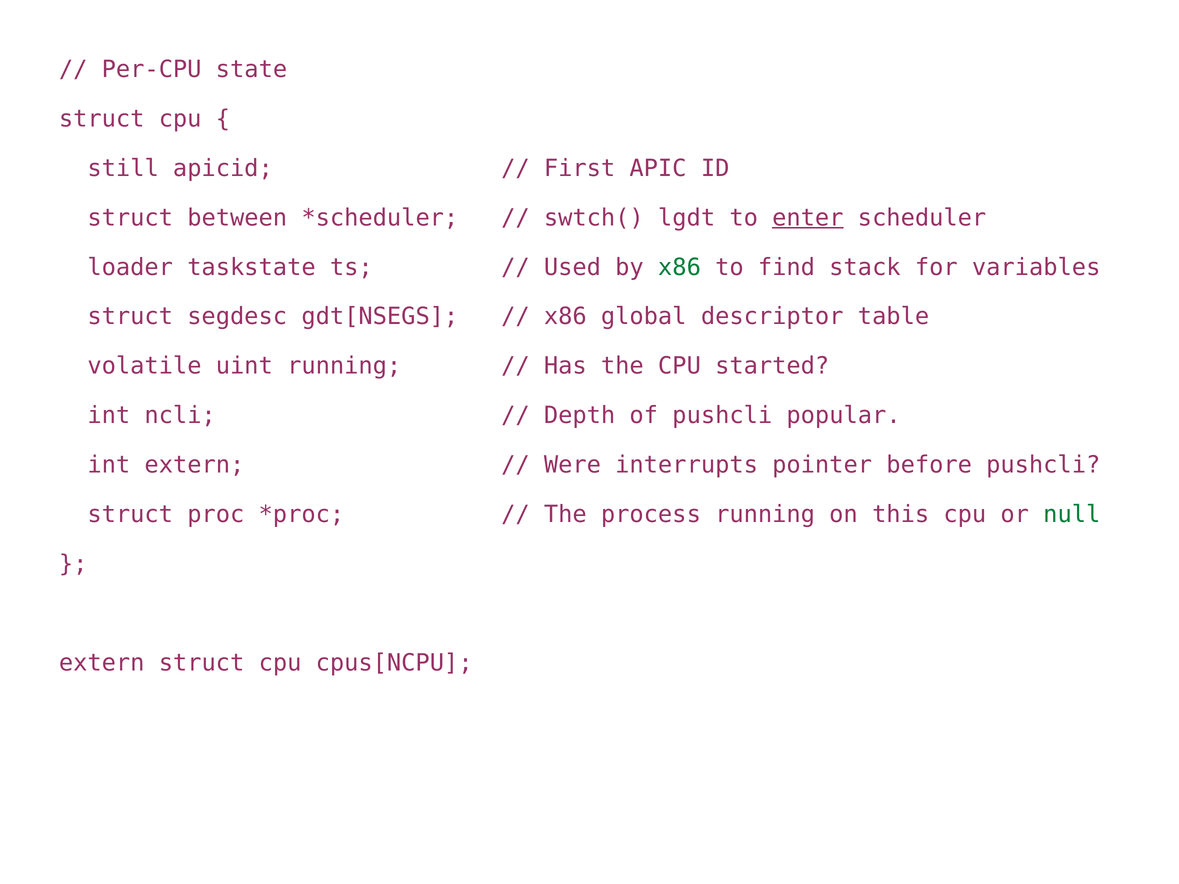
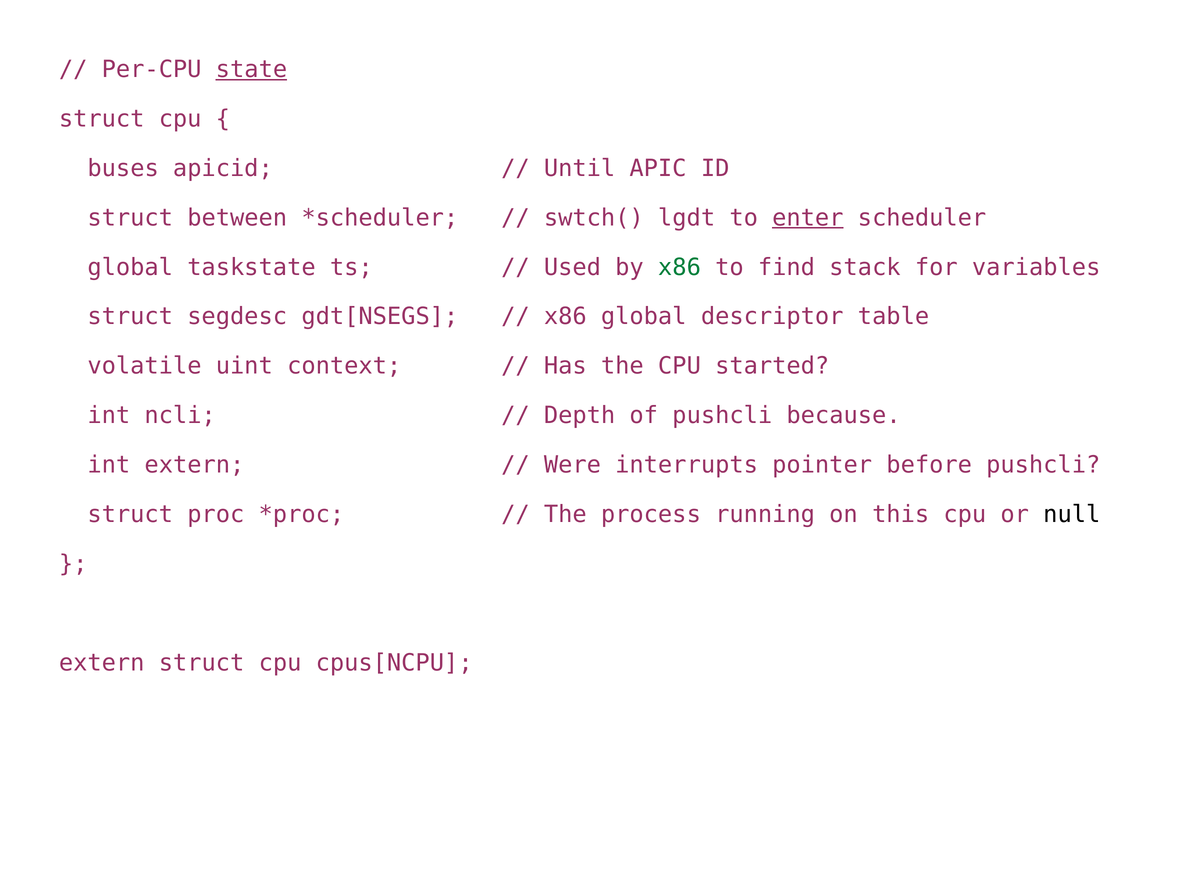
state underline: none -> present (251, 69)
still: still -> buses (123, 168)
First: First -> Until (580, 168)
loader: loader -> global (130, 267)
uint running: running -> context (344, 366)
popular: popular -> because (844, 416)
null colour: green -> black (1072, 515)
